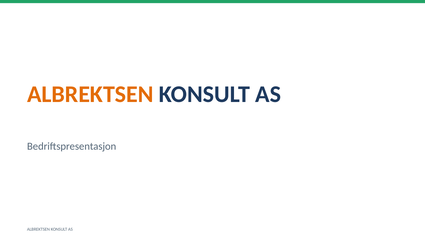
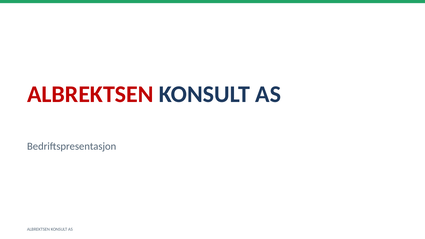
ALBREKTSEN colour: orange -> red (90, 94)
